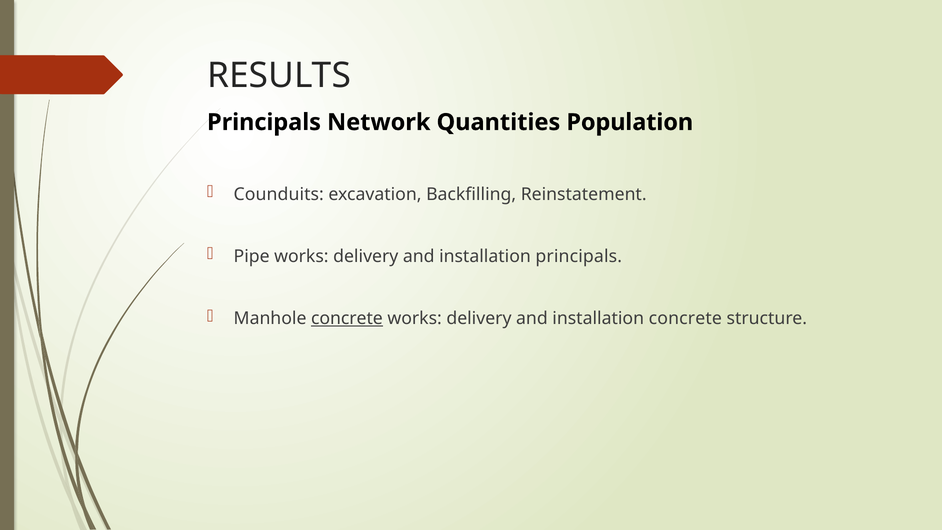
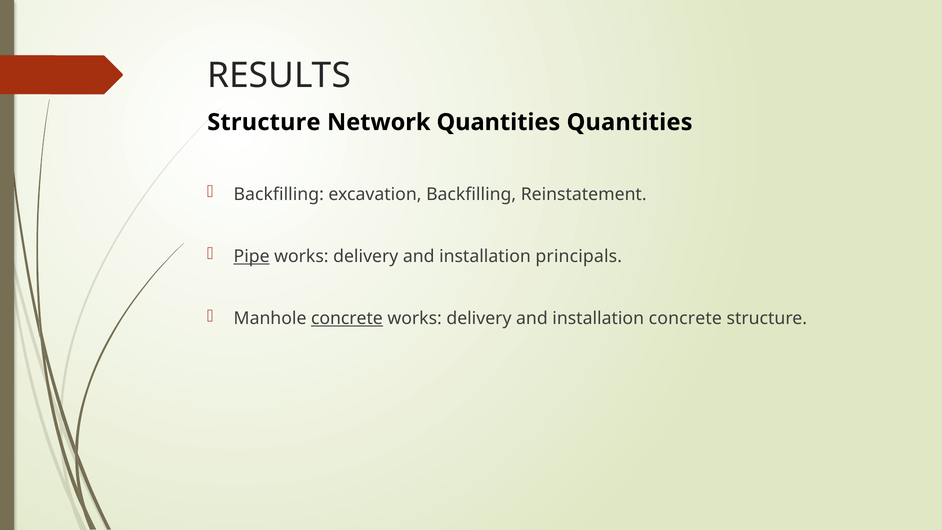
Principals: Principals -> Structure (264, 122)
Quantities Population: Population -> Quantities (630, 122)
Counduits: Counduits -> Backfilling (279, 194)
Pipe underline: none -> present (252, 256)
